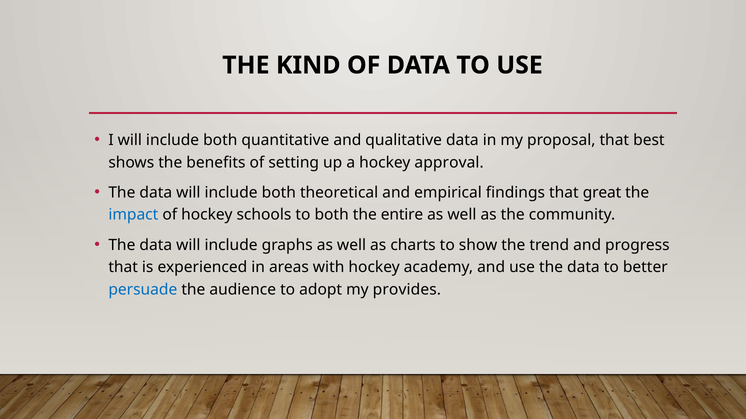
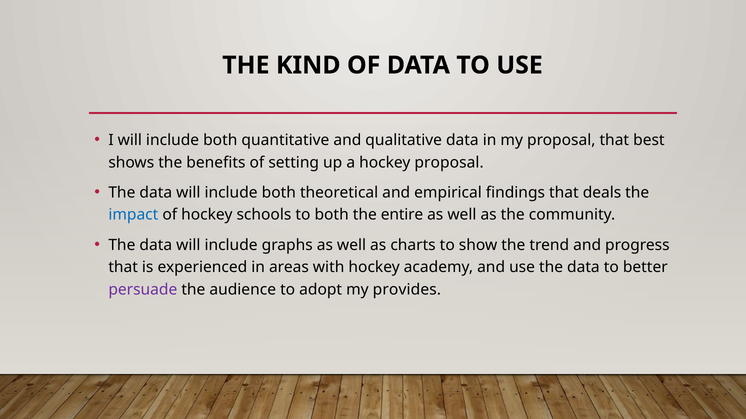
hockey approval: approval -> proposal (449, 163)
great: great -> deals (602, 193)
persuade colour: blue -> purple (143, 290)
